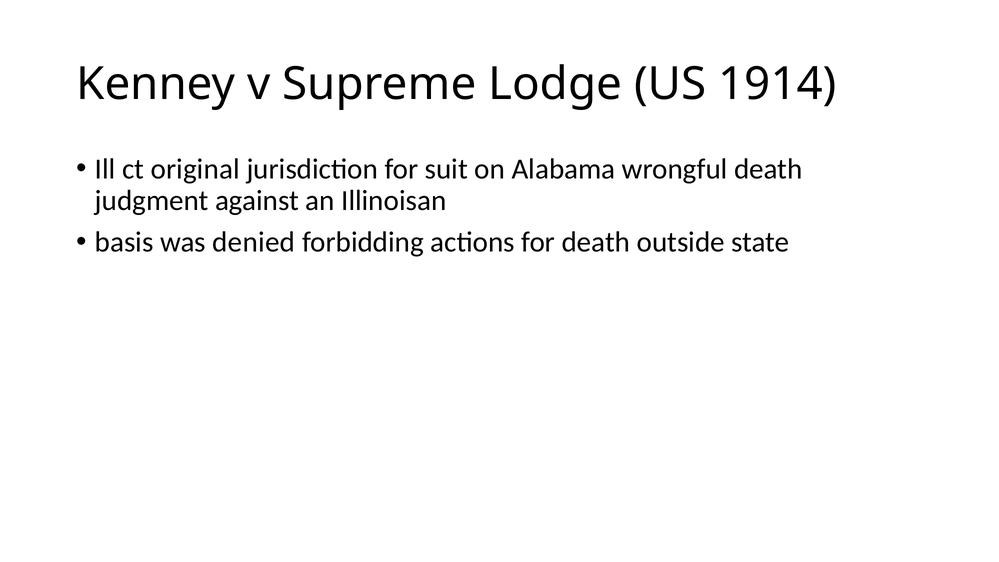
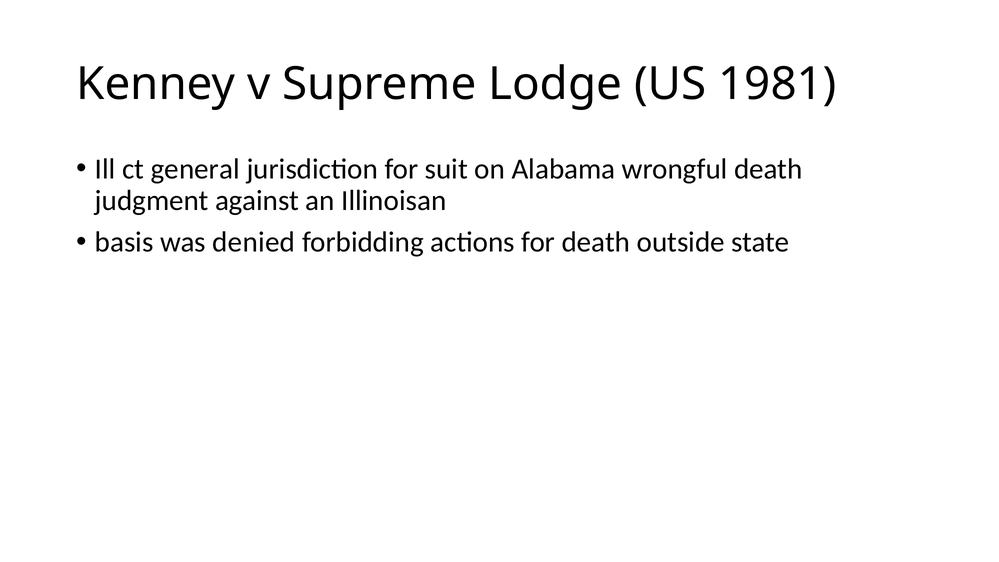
1914: 1914 -> 1981 (777, 84)
original: original -> general (195, 169)
